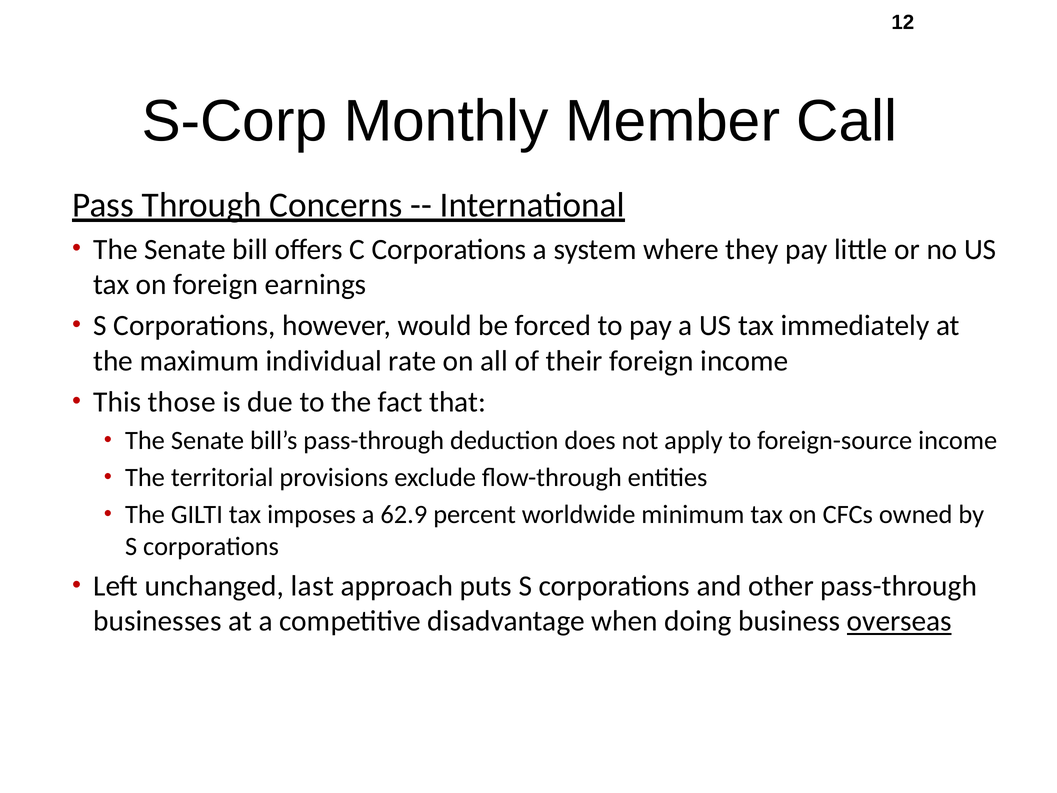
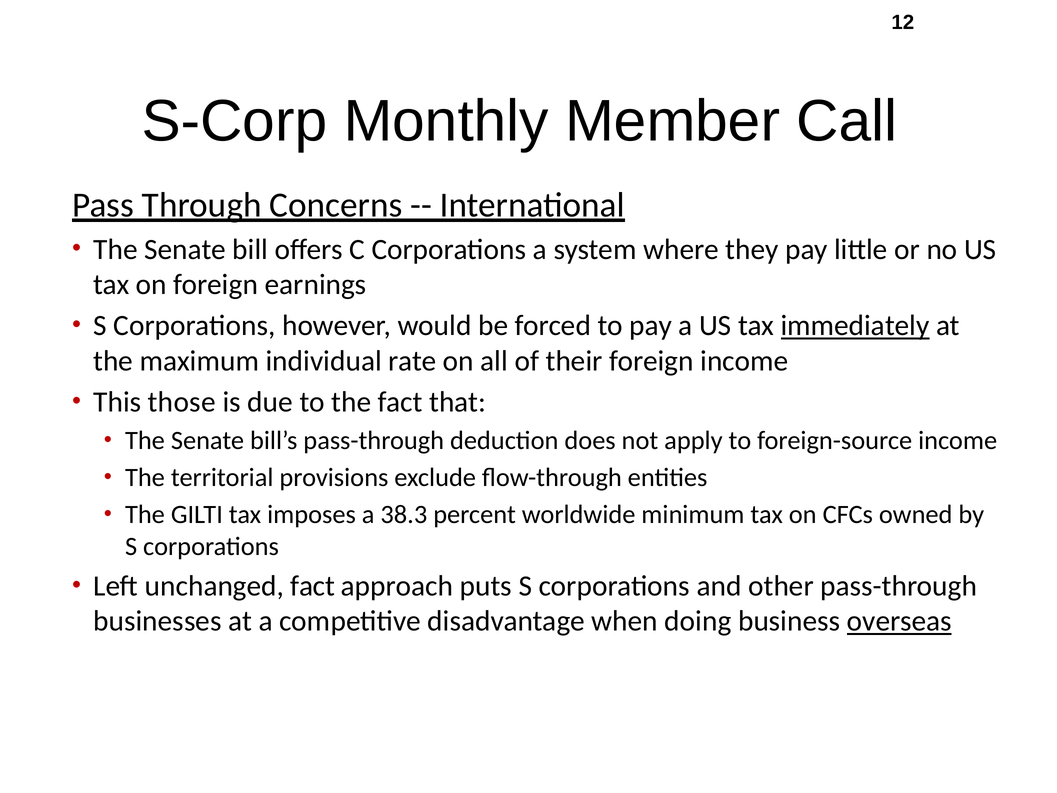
immediately underline: none -> present (855, 326)
62.9: 62.9 -> 38.3 (404, 515)
unchanged last: last -> fact (313, 586)
